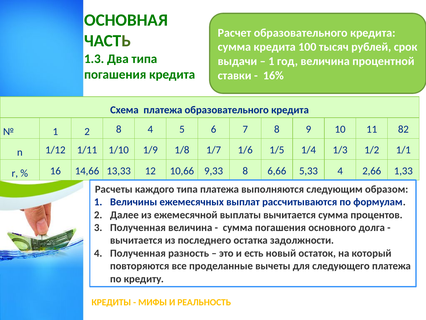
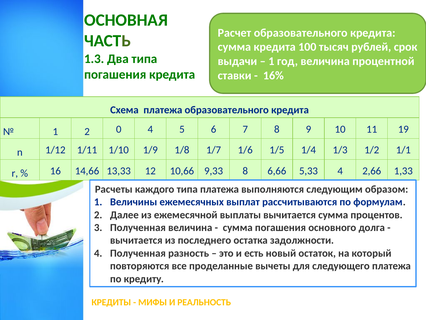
2 8: 8 -> 0 (119, 129)
82: 82 -> 19 (403, 129)
